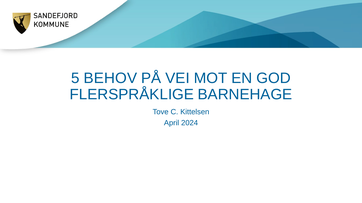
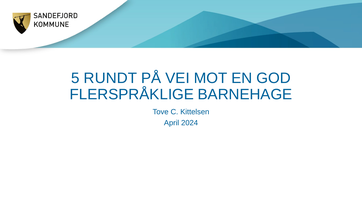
BEHOV: BEHOV -> RUNDT (110, 78)
